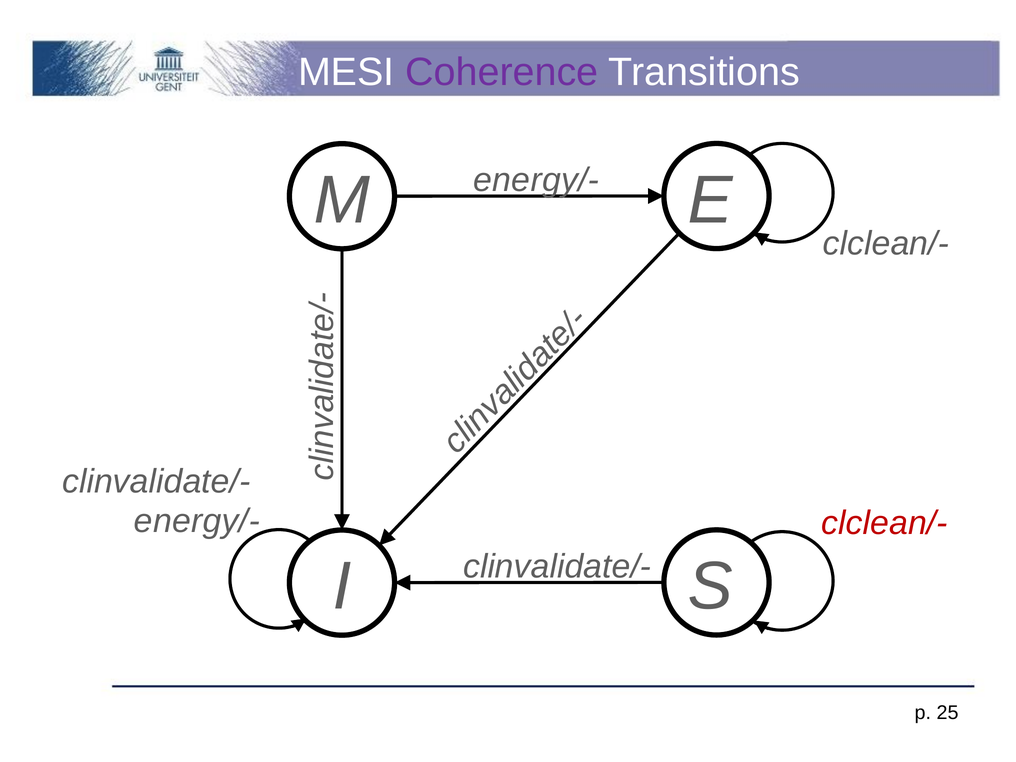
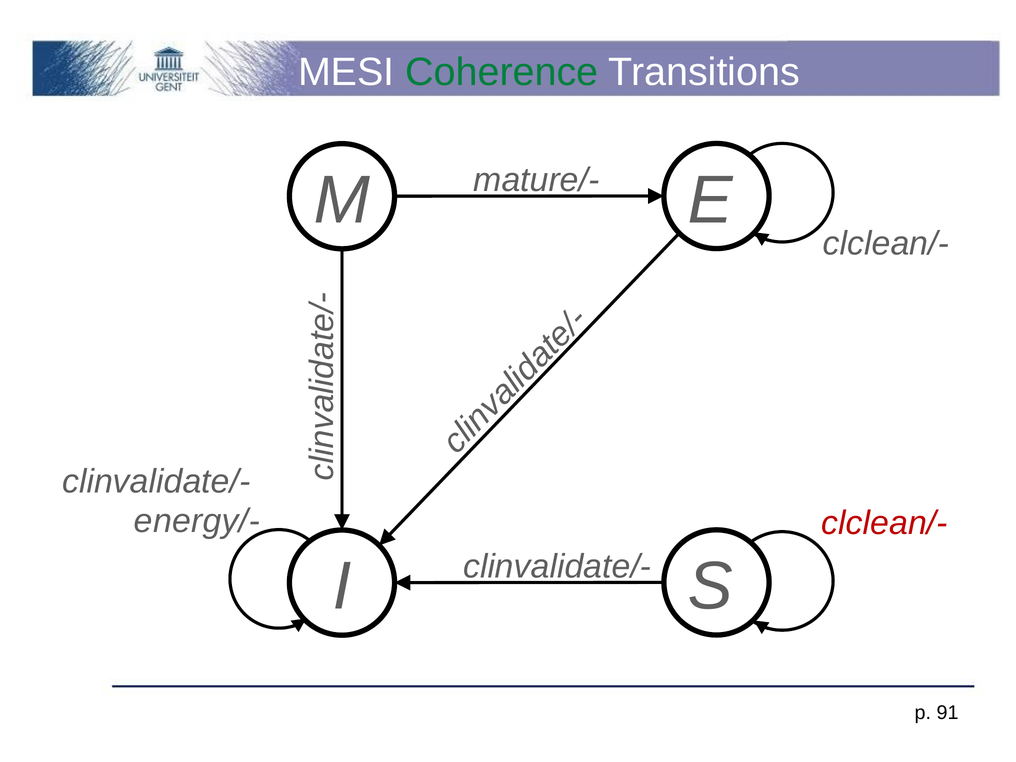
Coherence colour: purple -> green (502, 72)
energy/-: energy/- -> mature/- (536, 180)
25: 25 -> 91 (948, 713)
